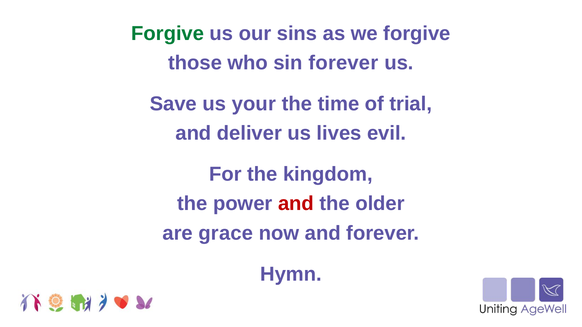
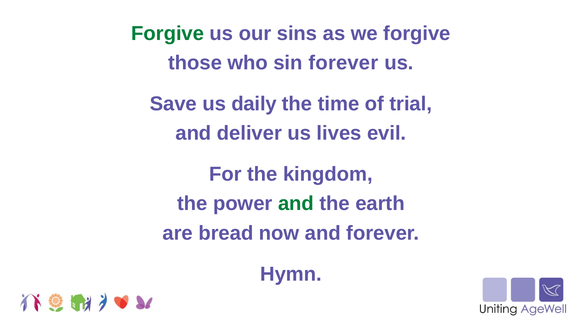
your: your -> daily (254, 104)
and colour: red -> green (296, 204)
older: older -> earth (380, 204)
grace: grace -> bread (226, 233)
